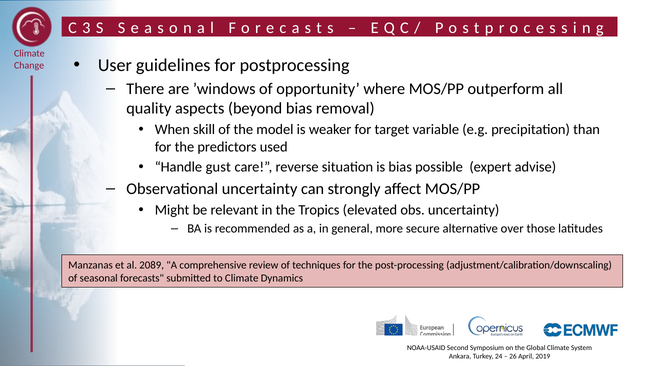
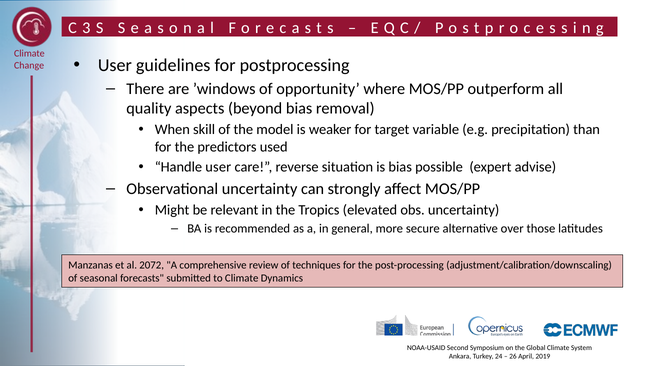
Handle gust: gust -> user (218, 167)
2089: 2089 -> 2072 (152, 265)
